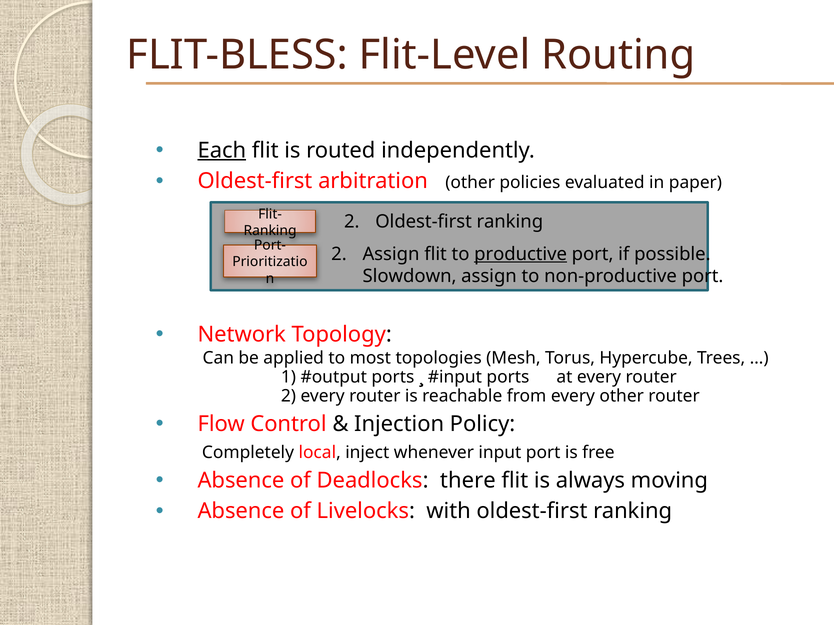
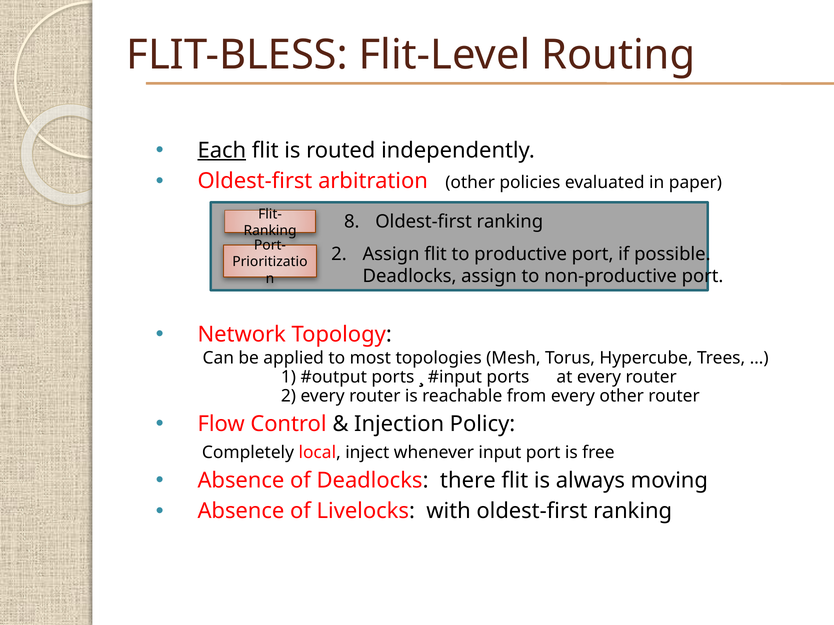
2: 2 -> 8 (352, 222)
productive underline: present -> none (521, 254)
Slowdown: Slowdown -> Deadlocks (410, 276)
